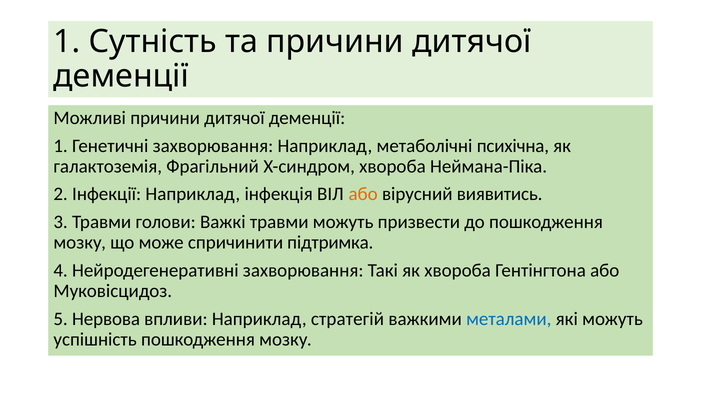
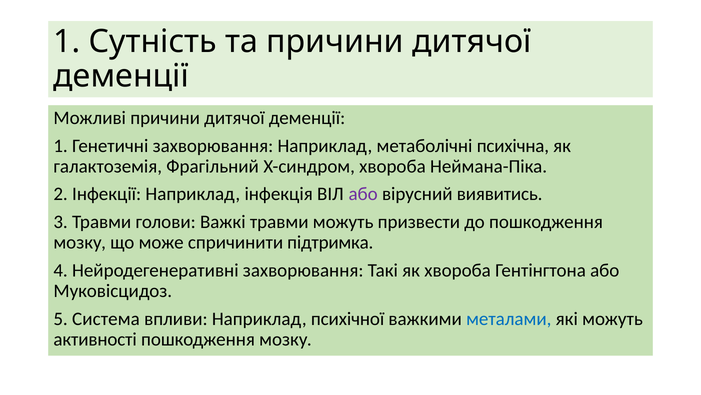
або colour: orange -> purple (363, 194)
Нервова: Нервова -> Система (106, 318)
стратегій: стратегій -> психічної (348, 318)
успішність: успішність -> активності (95, 339)
